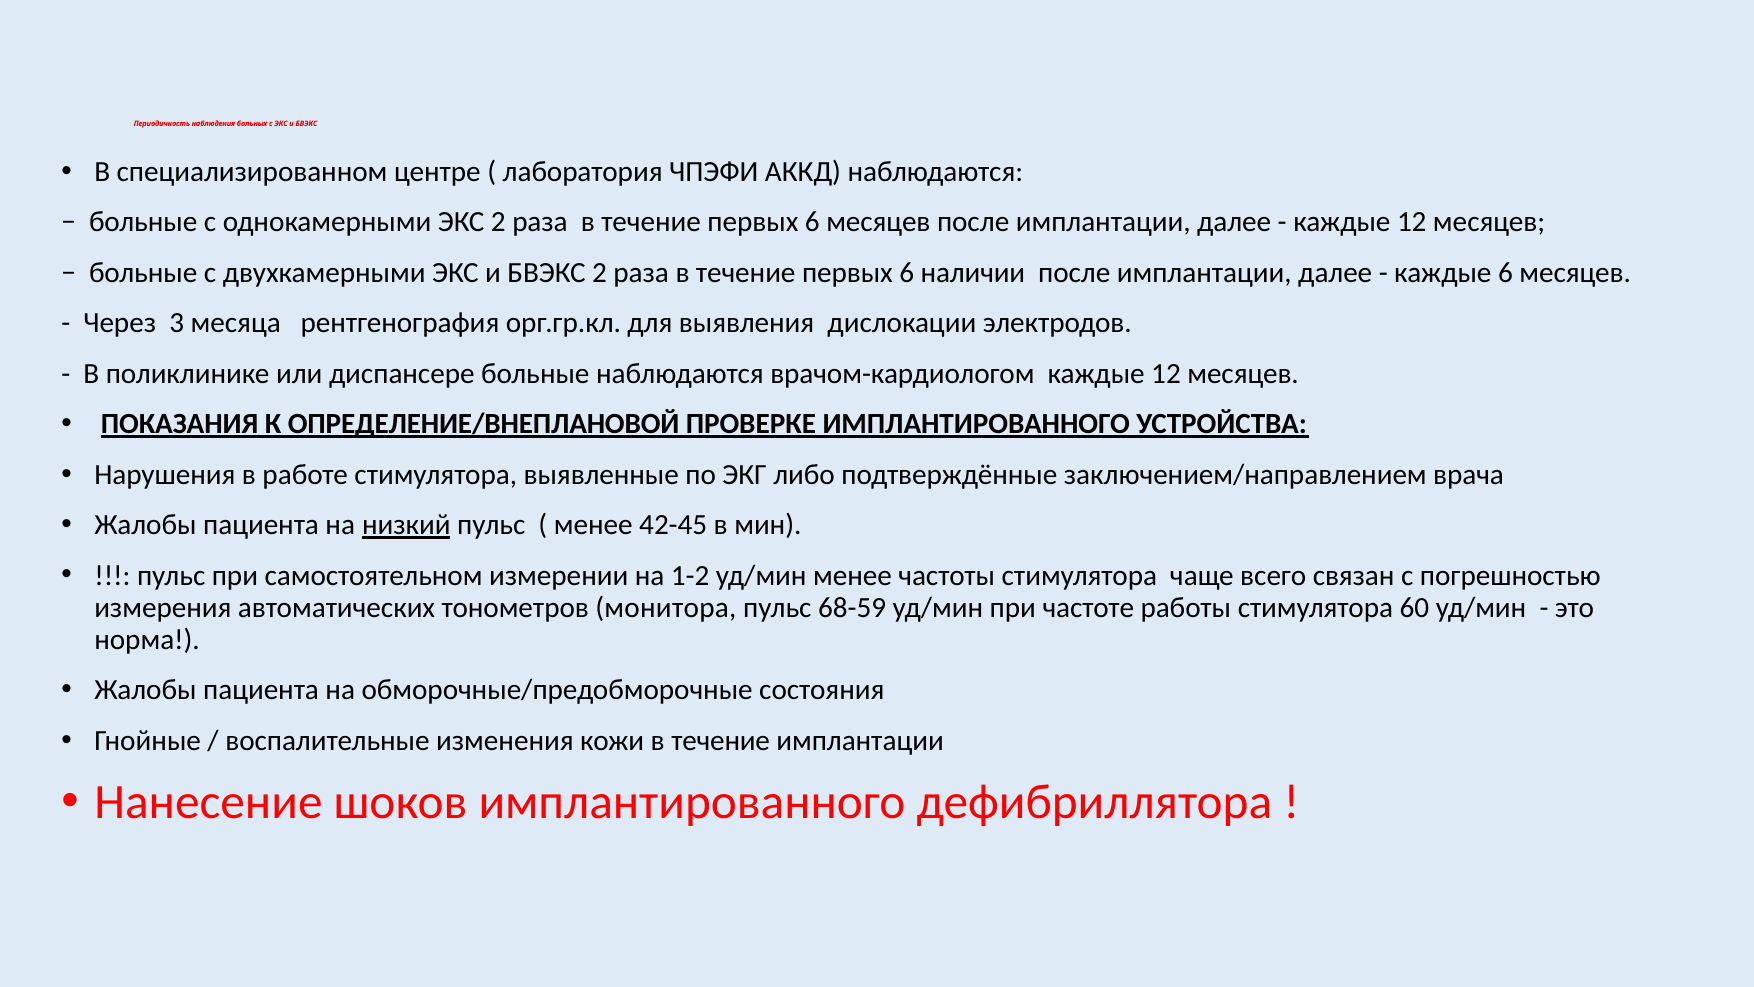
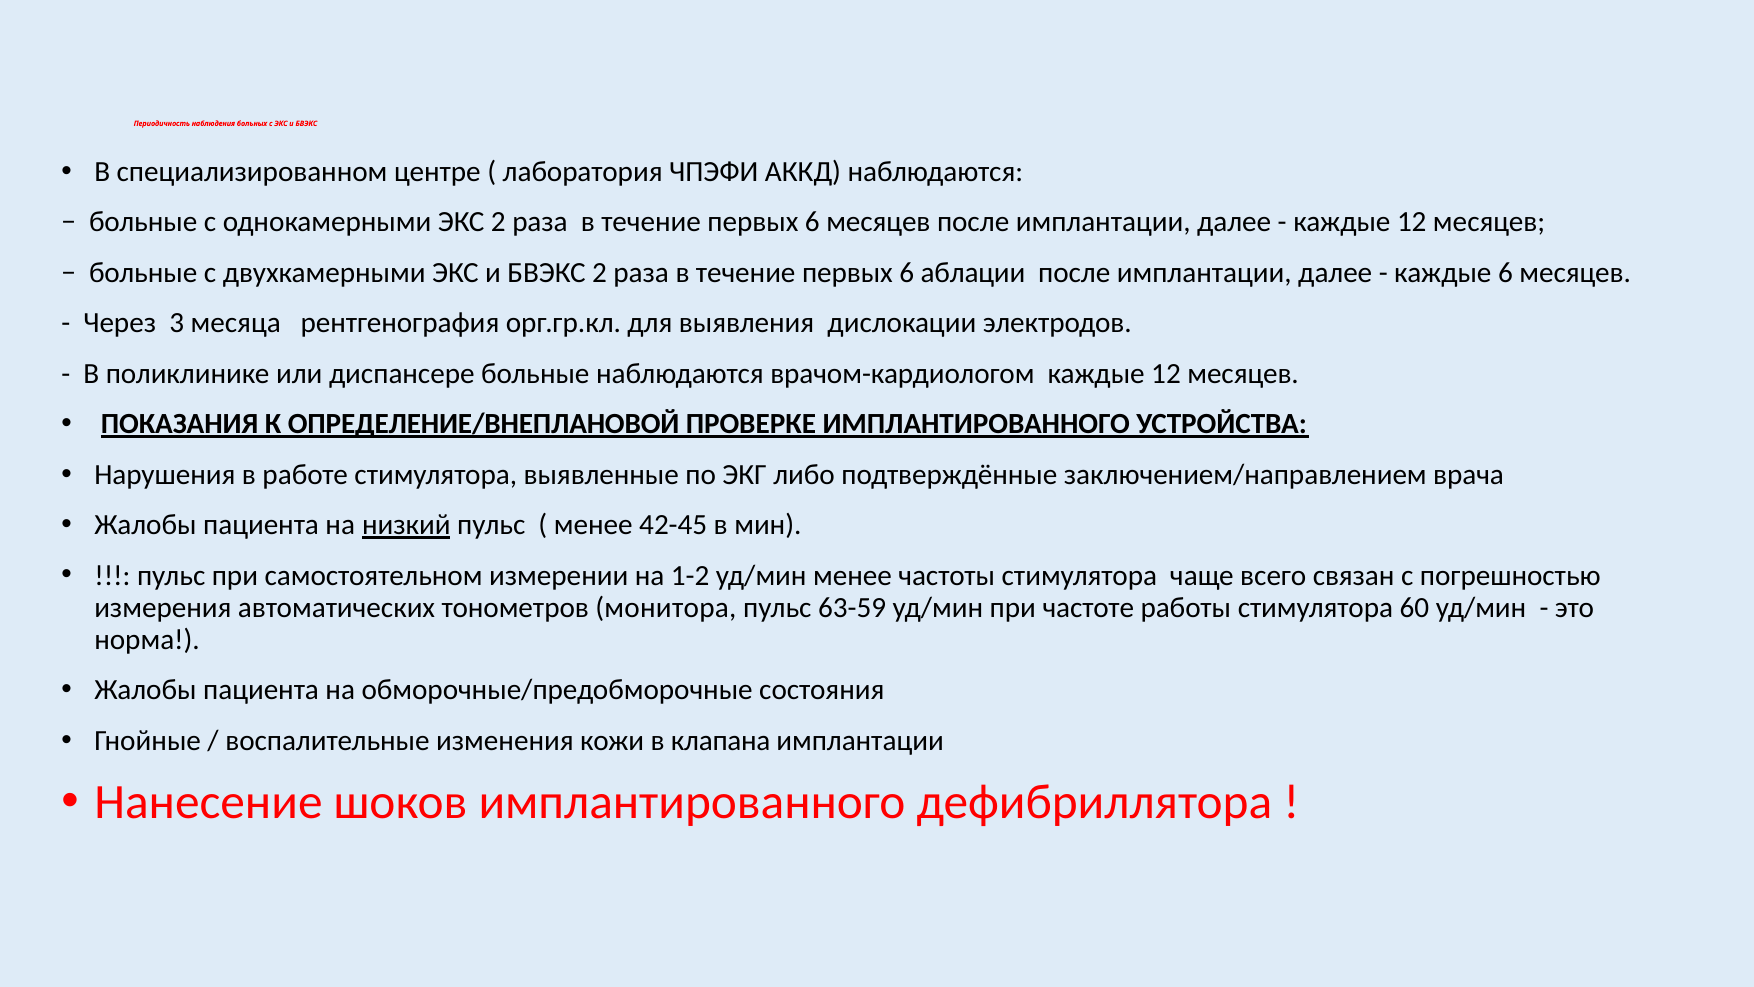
наличии: наличии -> аблации (973, 273)
68-59: 68-59 -> 63-59 (852, 607)
кожи в течение: течение -> клапана (721, 740)
